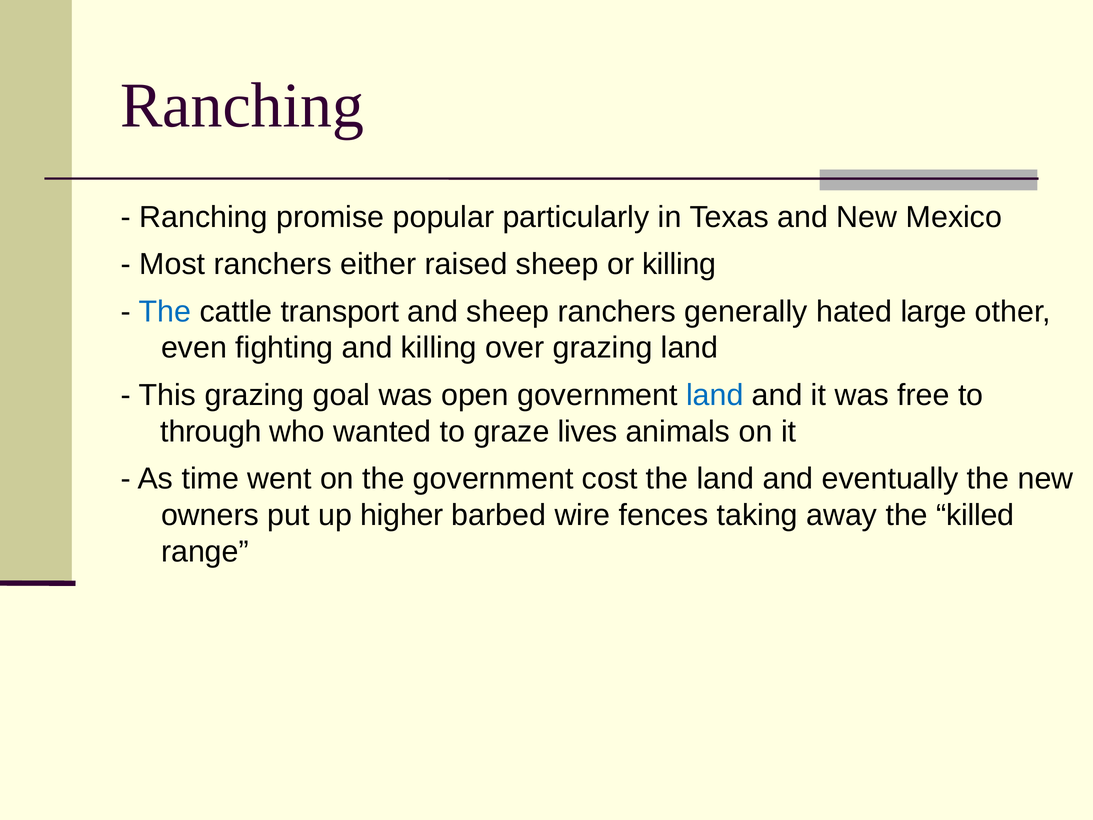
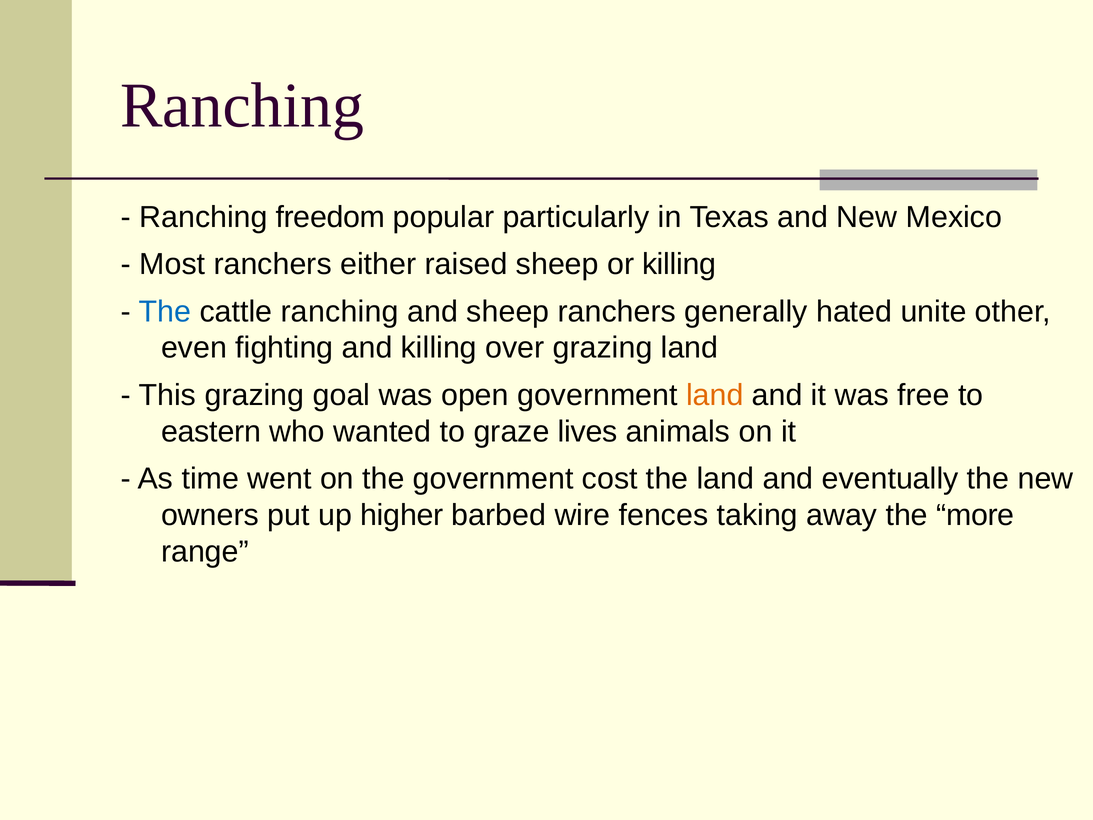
promise: promise -> freedom (330, 217)
cattle transport: transport -> ranching (340, 311)
large: large -> unite (934, 311)
land colour: blue -> orange (715, 395)
through: through -> eastern (211, 431)
killed: killed -> more (975, 515)
